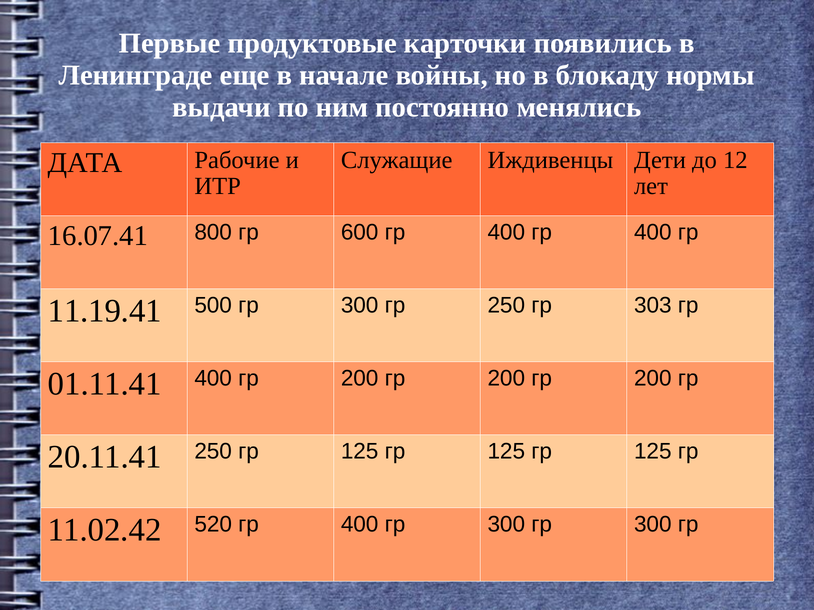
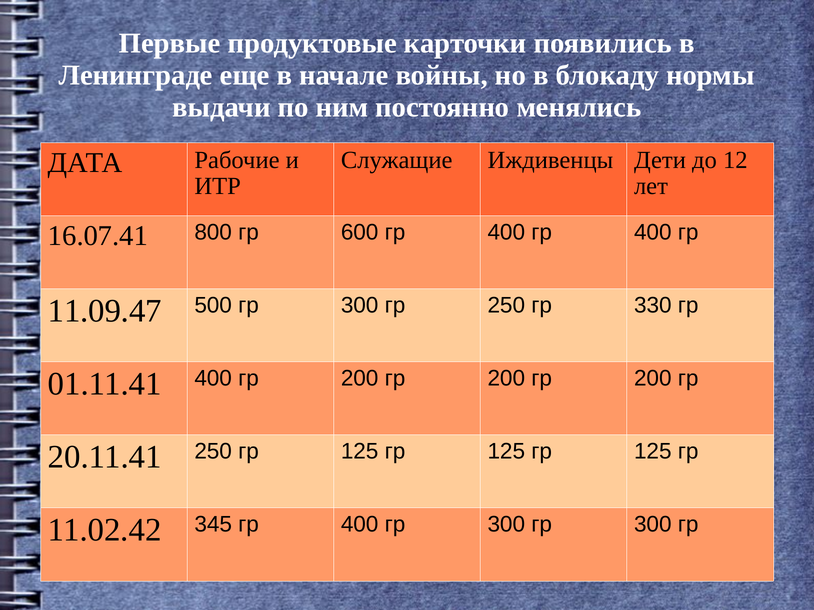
11.19.41: 11.19.41 -> 11.09.47 (105, 311)
303: 303 -> 330 (653, 306)
520: 520 -> 345 (213, 525)
